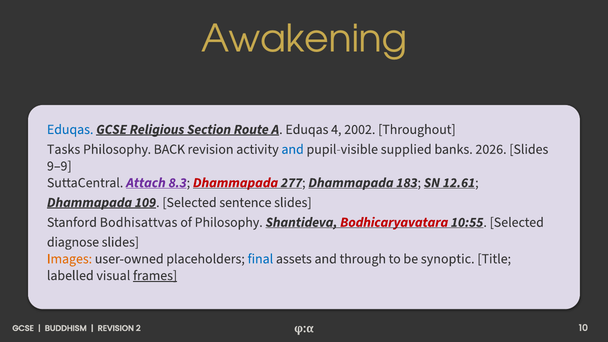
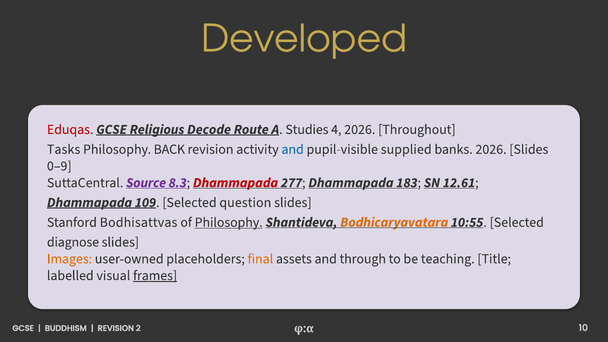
Awakening: Awakening -> Developed (304, 39)
Eduqas colour: blue -> red (70, 129)
Section: Section -> Decode (209, 129)
A Eduqas: Eduqas -> Studies (307, 129)
4 2002: 2002 -> 2026 (360, 129)
9–9: 9–9 -> 0–9 (59, 166)
Attach: Attach -> Source (146, 183)
sentence: sentence -> question (245, 202)
Philosophy underline: none -> present (229, 222)
Bodhicaryavatara colour: red -> orange (394, 222)
final colour: blue -> orange (260, 259)
synoptic: synoptic -> teaching (448, 259)
